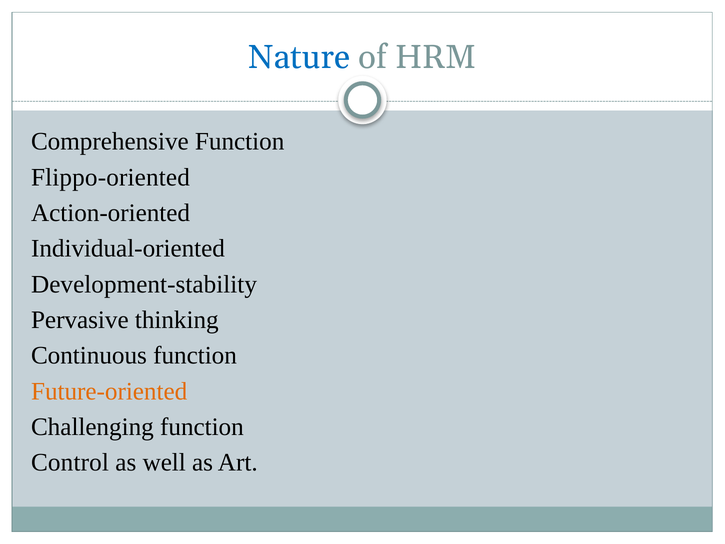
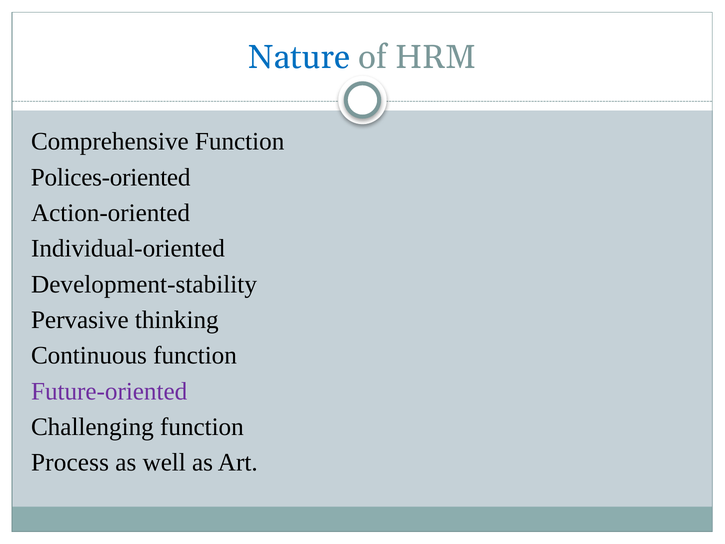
Flippo-oriented: Flippo-oriented -> Polices-oriented (111, 177)
Future-oriented colour: orange -> purple (109, 391)
Control: Control -> Process (70, 462)
